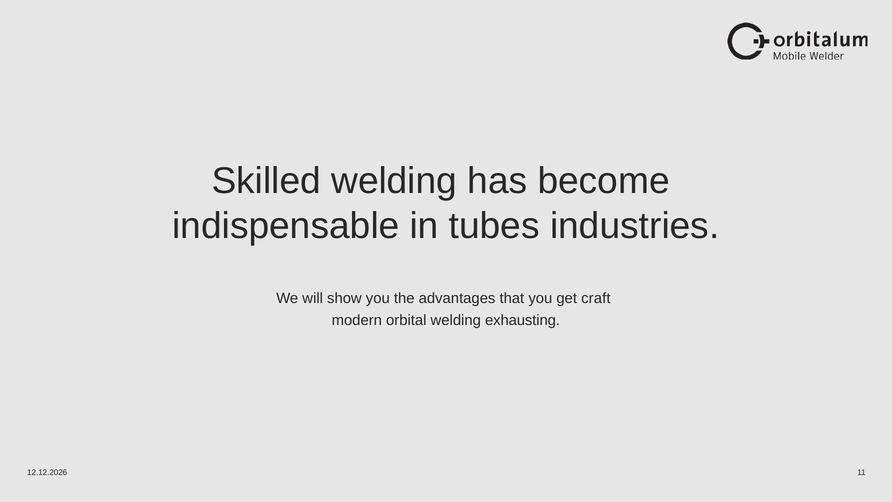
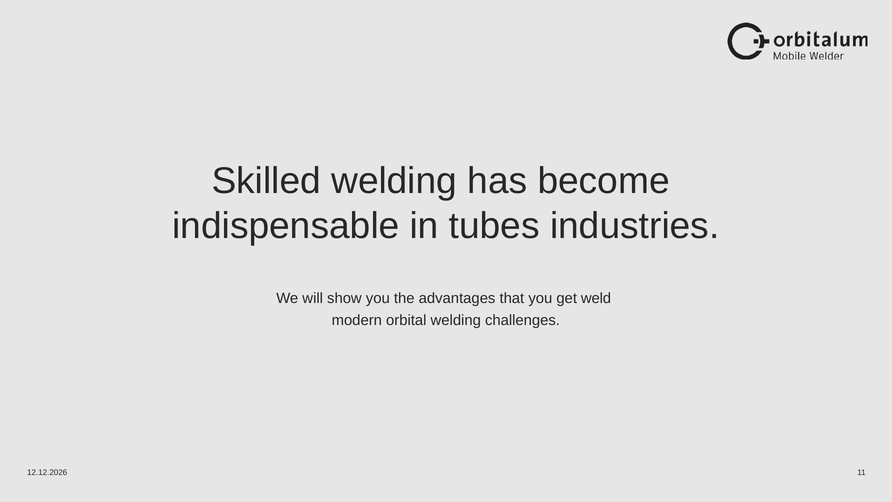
craft: craft -> weld (596, 298)
exhausting: exhausting -> challenges (522, 320)
